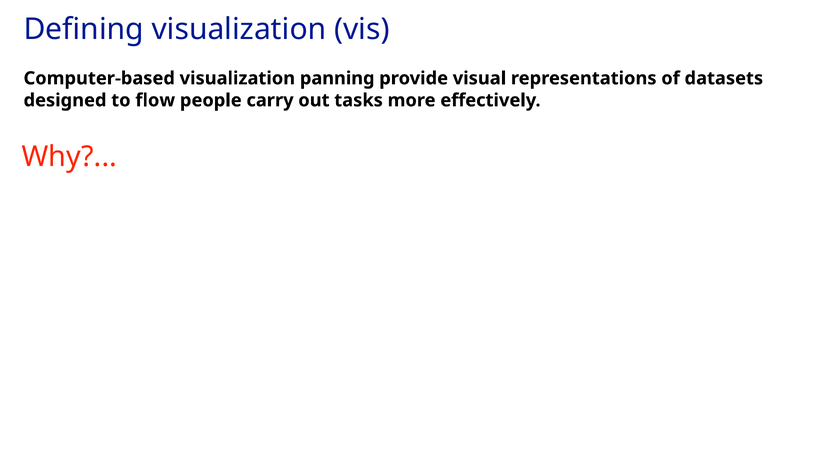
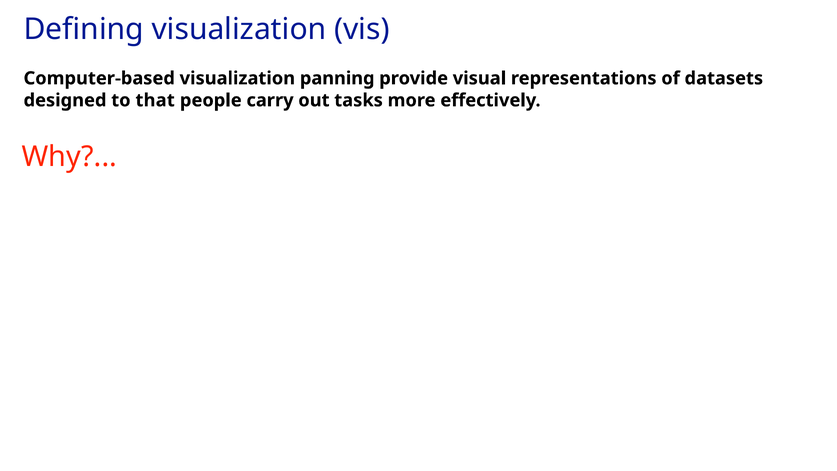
flow: flow -> that (155, 100)
